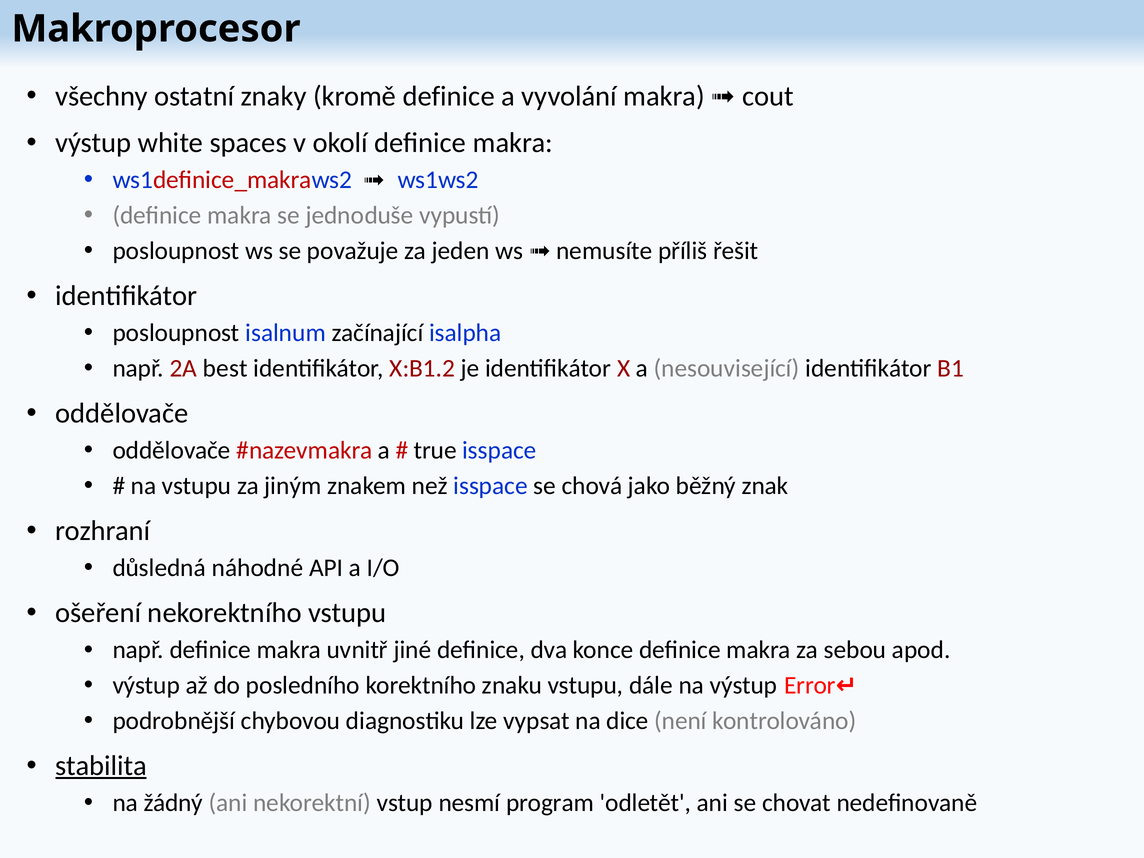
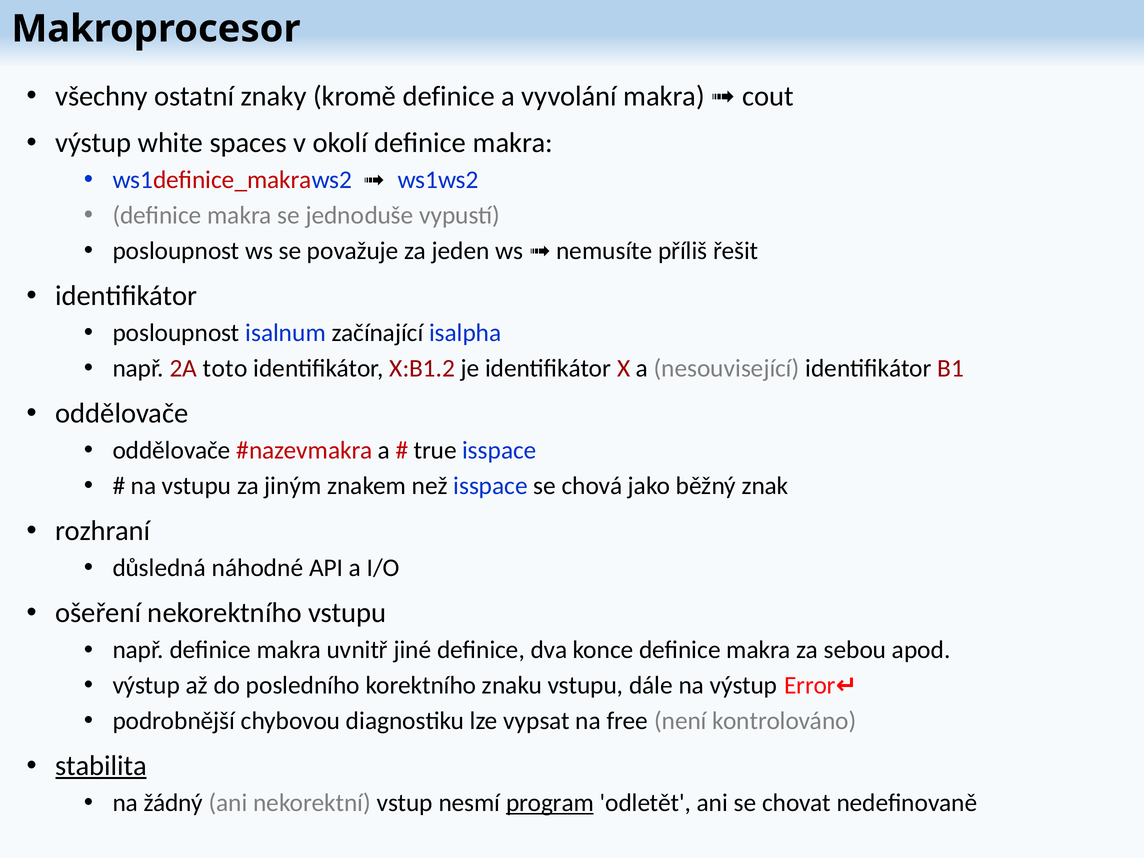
best: best -> toto (225, 368)
dice: dice -> free (627, 721)
program underline: none -> present (550, 803)
